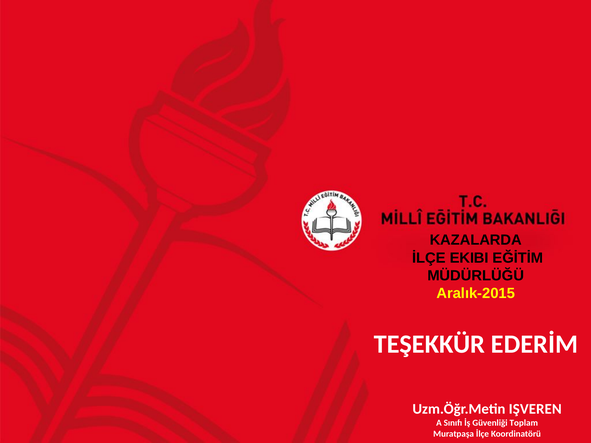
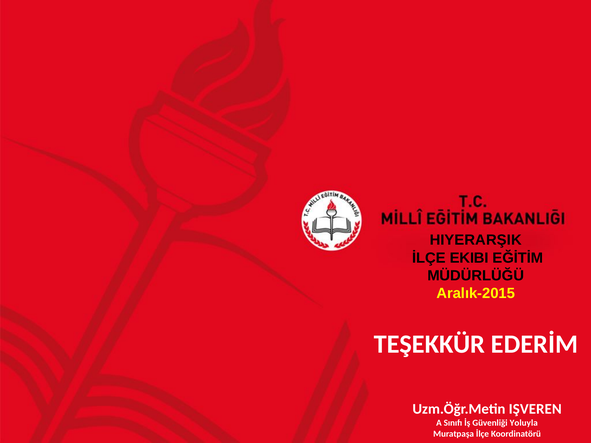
KAZALARDA: KAZALARDA -> HIYERARŞIK (476, 240)
Toplam: Toplam -> Yoluyla (524, 423)
